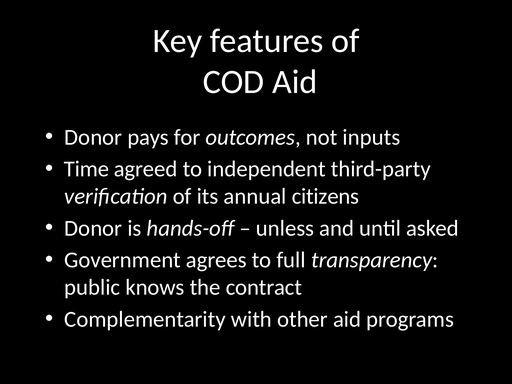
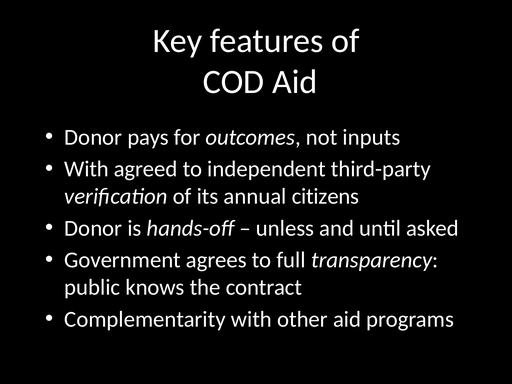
Time: Time -> With (87, 169)
